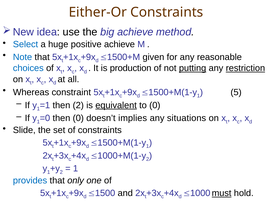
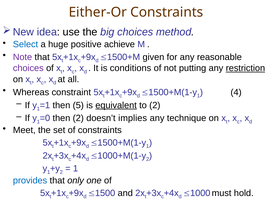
big achieve: achieve -> choices (135, 32)
Note colour: blue -> purple (22, 57)
choices colour: blue -> purple (28, 68)
production: production -> conditions (131, 68)
putting underline: present -> none (193, 68)
5: 5 -> 4 (236, 92)
then 2: 2 -> 5 (78, 105)
to 0: 0 -> 2 (155, 105)
then 0: 0 -> 2 (78, 118)
situations: situations -> technique (187, 118)
Slide: Slide -> Meet (24, 130)
must underline: present -> none (222, 193)
